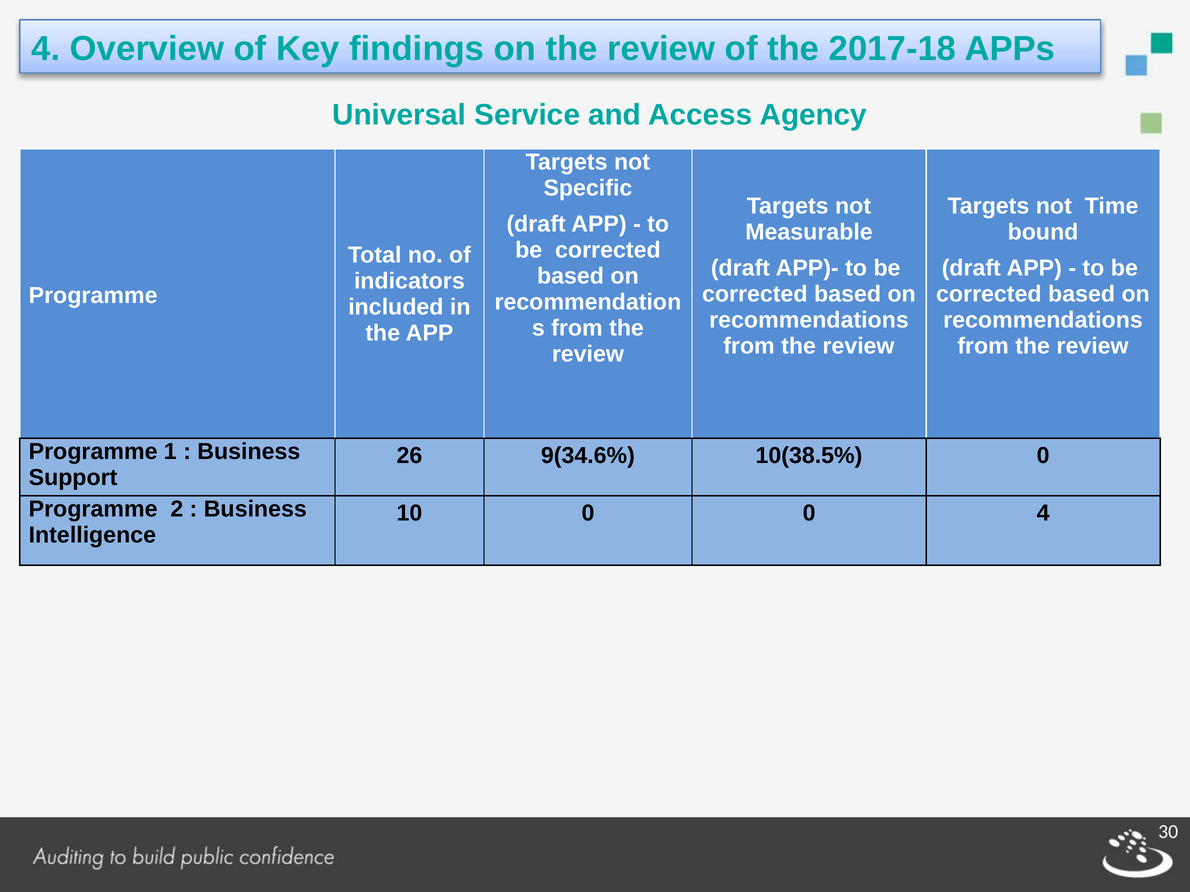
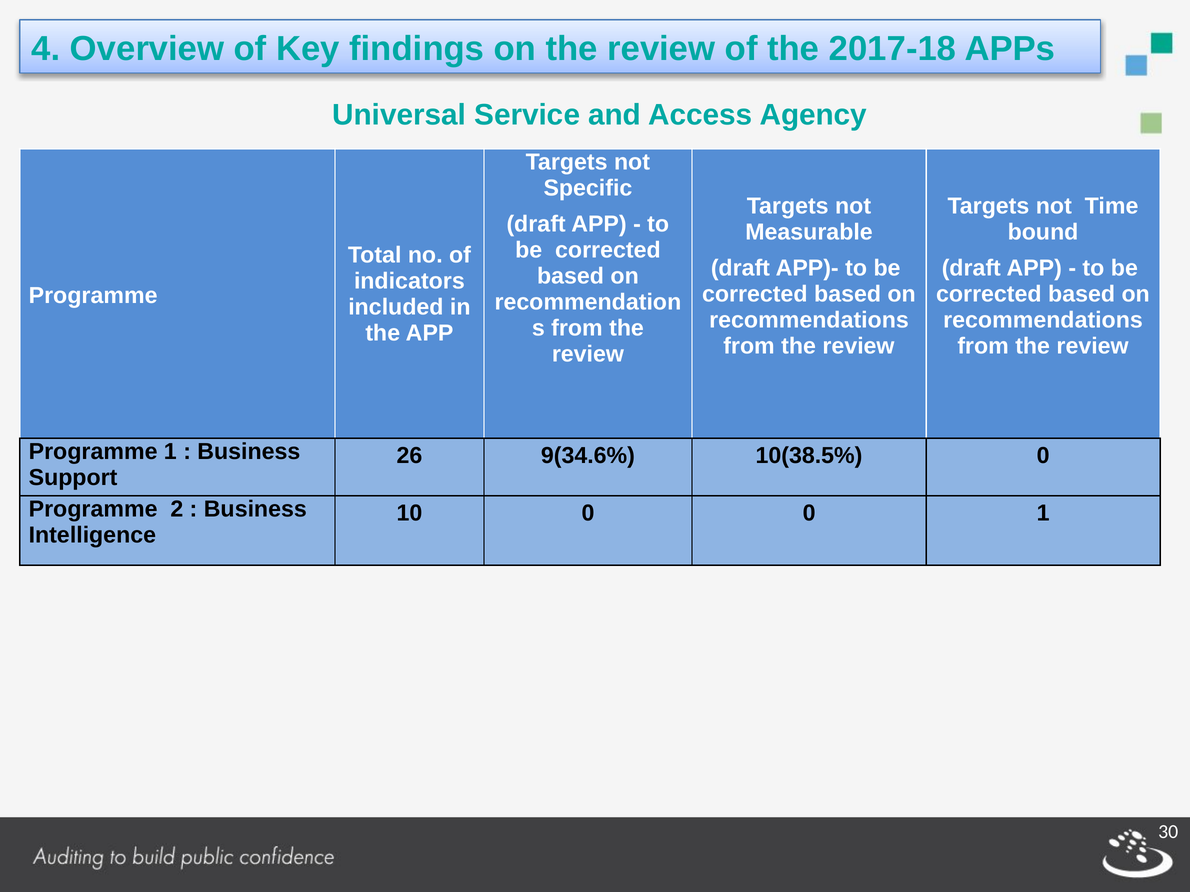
0 4: 4 -> 1 (1043, 513)
